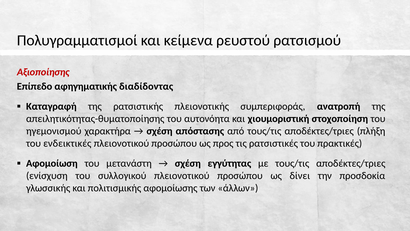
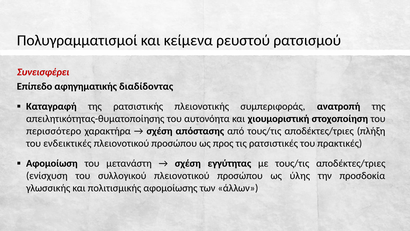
Αξιοποίησης: Αξιοποίησης -> Συνεισφέρει (43, 72)
ηγεμονισμού: ηγεμονισμού -> περισσότερο (54, 131)
δίνει: δίνει -> ύλης (300, 176)
